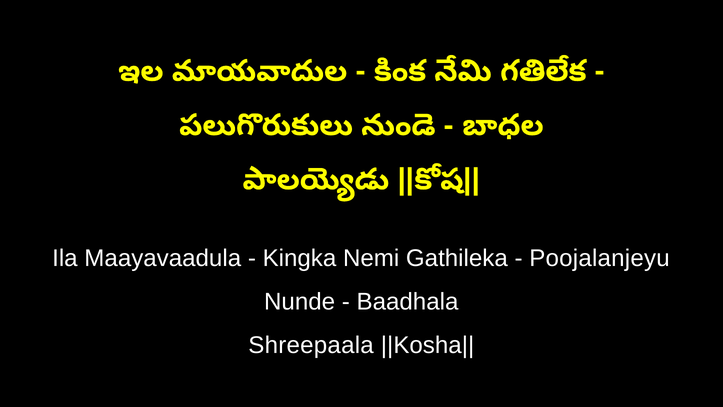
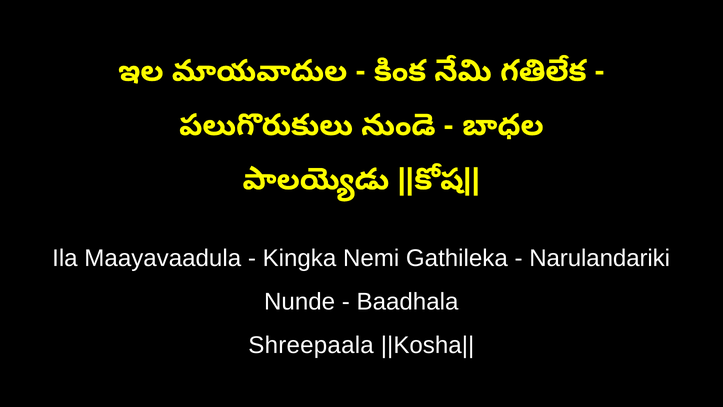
Poojalanjeyu: Poojalanjeyu -> Narulandariki (600, 258)
